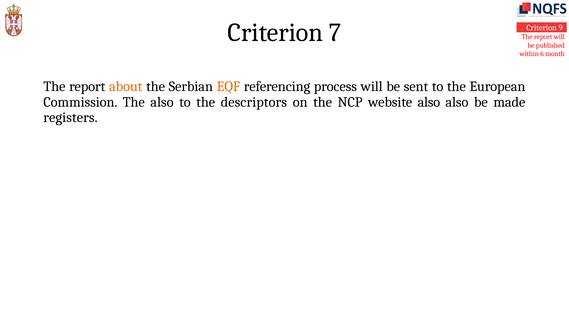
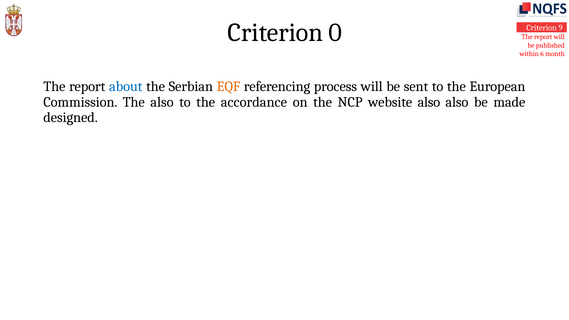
7: 7 -> 0 (335, 32)
about colour: orange -> blue (126, 87)
descriptors: descriptors -> accordance (254, 102)
registers: registers -> designed (71, 117)
